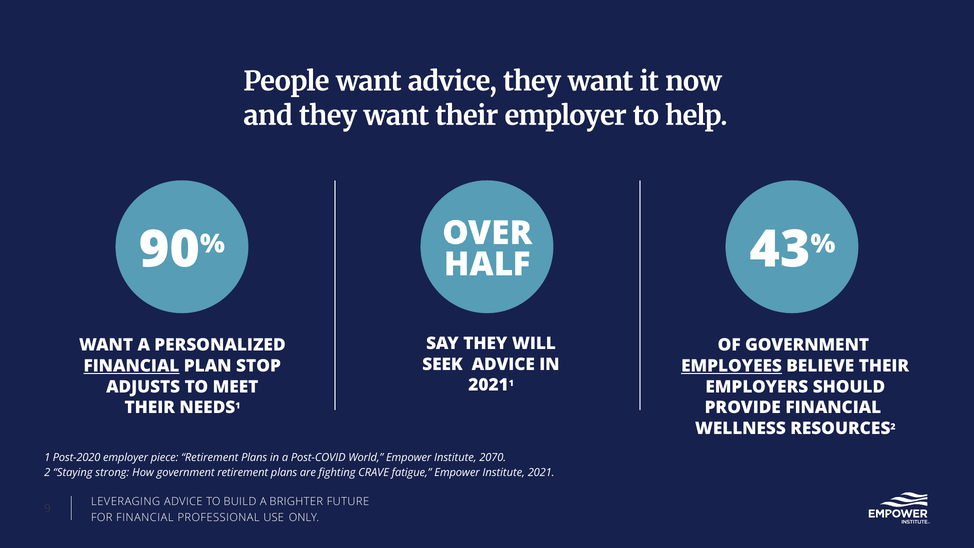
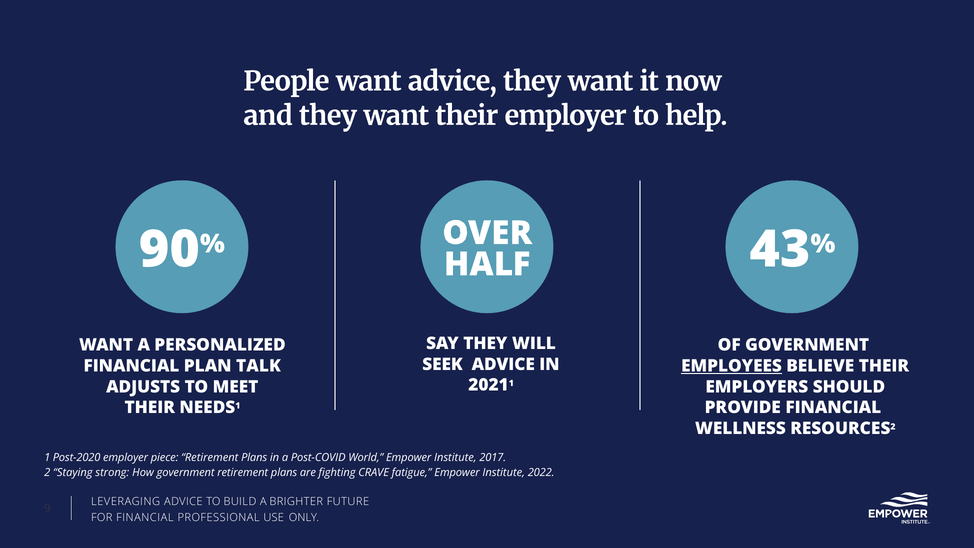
FINANCIAL underline: present -> none (131, 366)
STOP: STOP -> TALK (259, 366)
2070: 2070 -> 2017 (493, 458)
2021: 2021 -> 2022 (541, 472)
